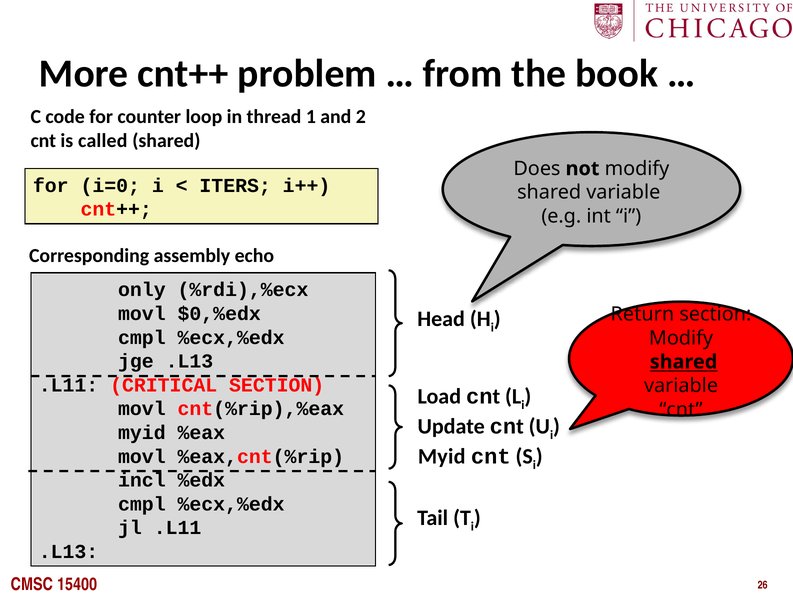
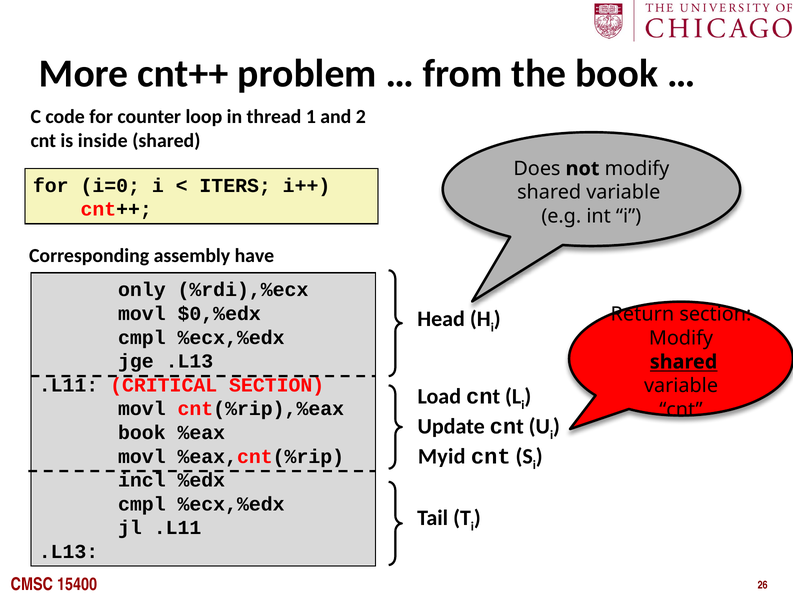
called: called -> inside (103, 141)
echo: echo -> have (254, 256)
myid: myid -> book (142, 433)
